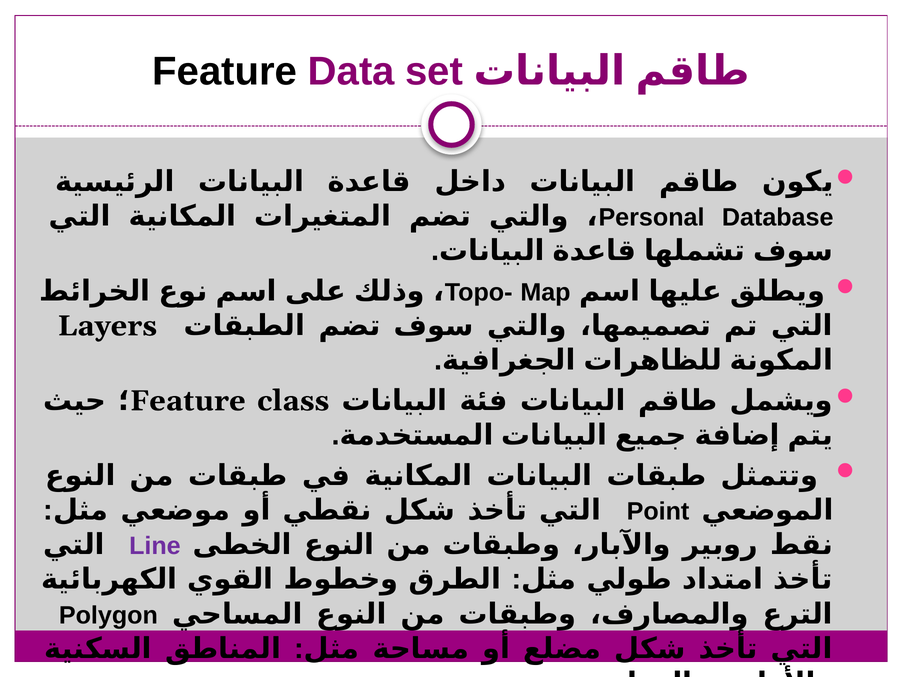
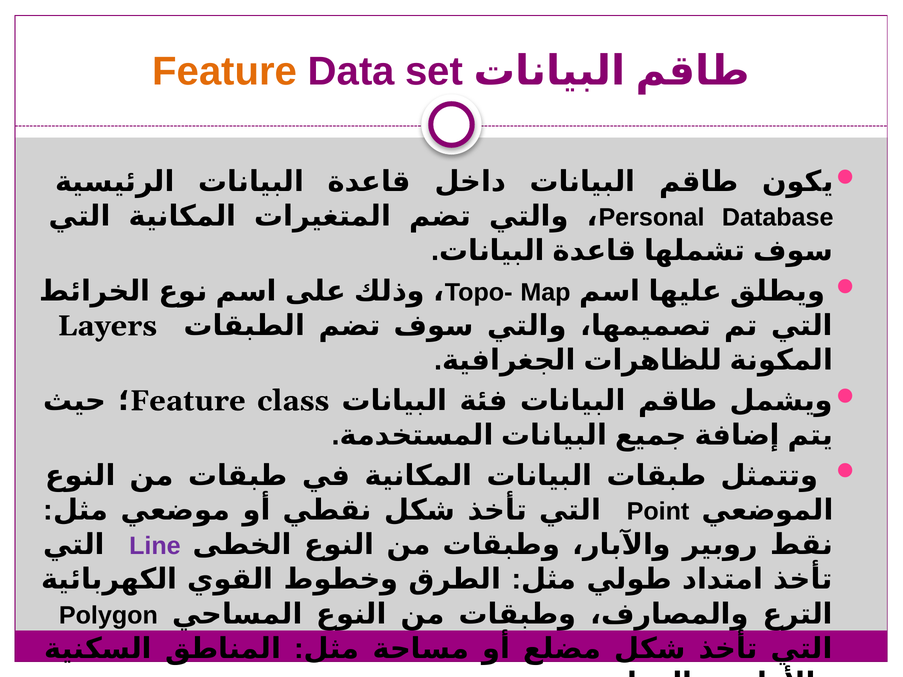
Feature colour: black -> orange (225, 71)
